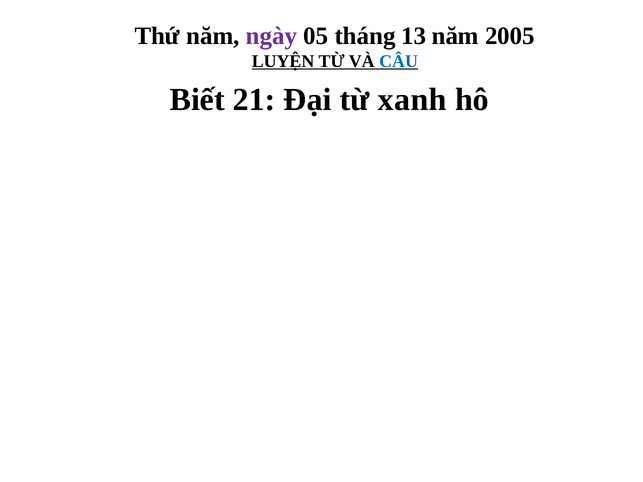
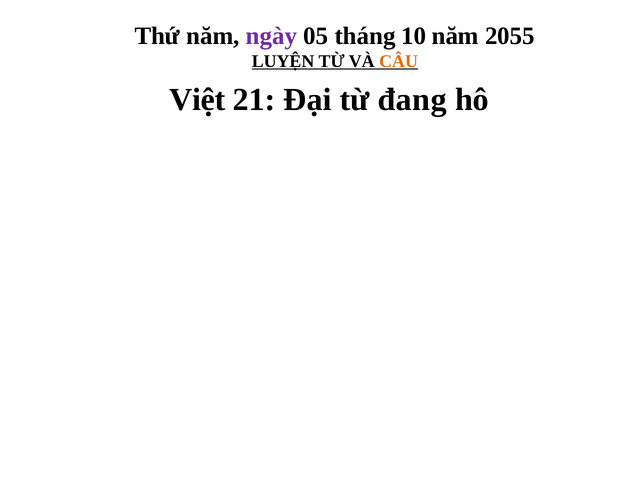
13: 13 -> 10 (414, 36)
2005: 2005 -> 2055 (510, 36)
CÂU colour: blue -> orange (399, 61)
Biết: Biết -> Việt (197, 100)
xanh: xanh -> đang (412, 100)
